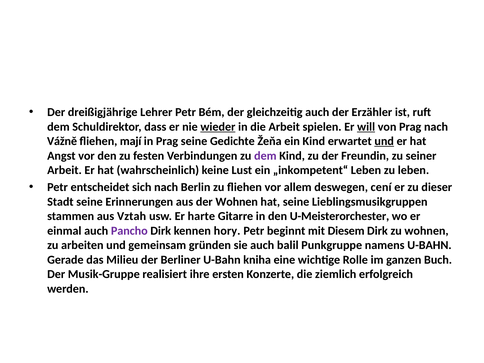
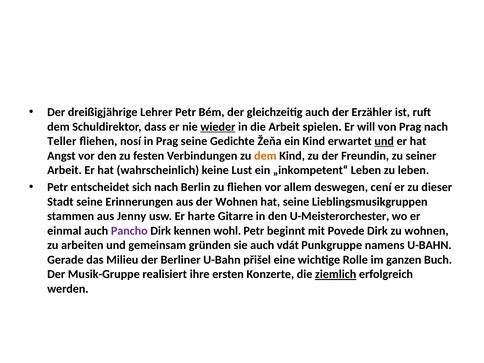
will underline: present -> none (366, 127)
Vážně: Vážně -> Teller (62, 141)
mají: mají -> nosí (131, 141)
dem colour: purple -> orange (265, 156)
Vztah: Vztah -> Jenny (132, 216)
hory: hory -> wohl (227, 231)
Diesem: Diesem -> Povede (346, 231)
balil: balil -> vdát (288, 245)
kniha: kniha -> přišel (257, 260)
ziemlich underline: none -> present (336, 274)
